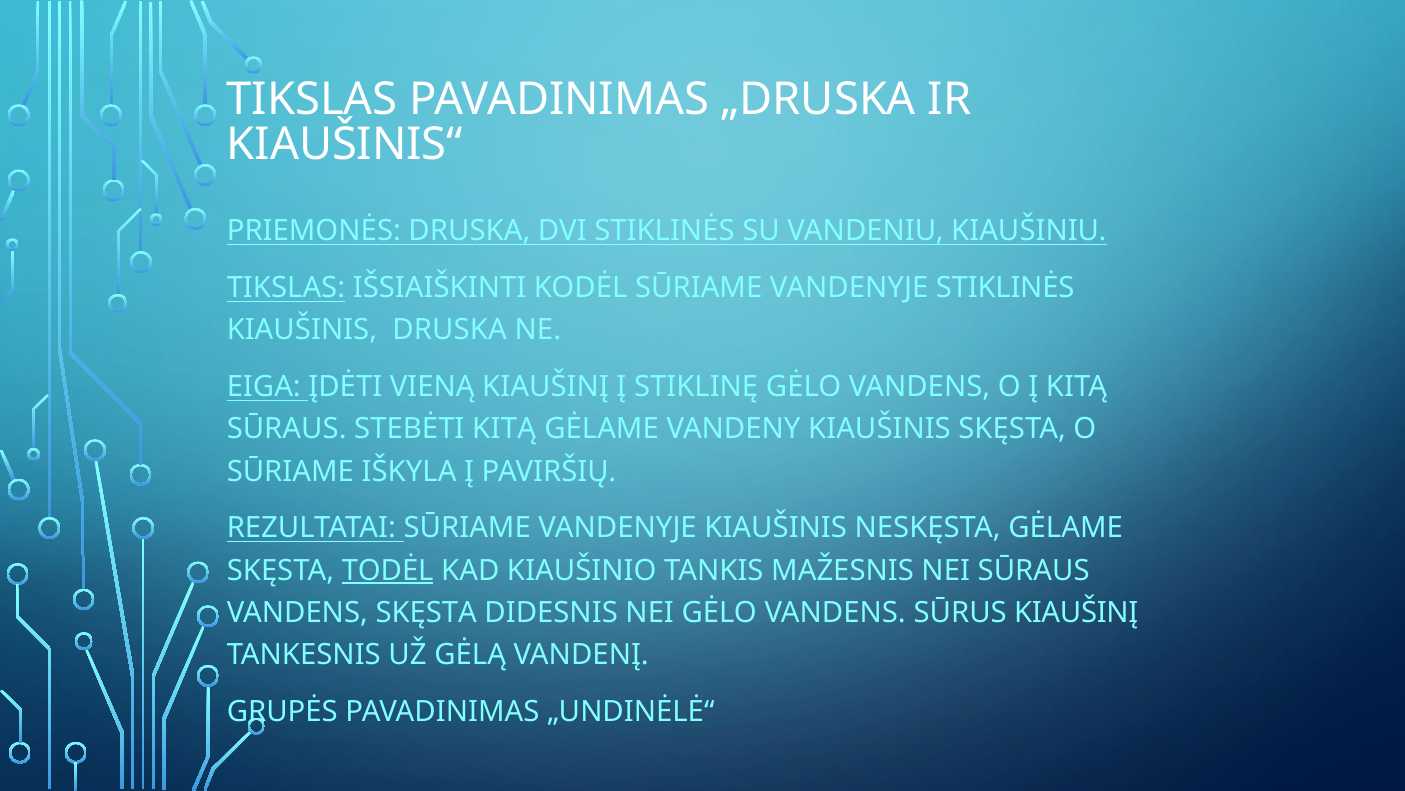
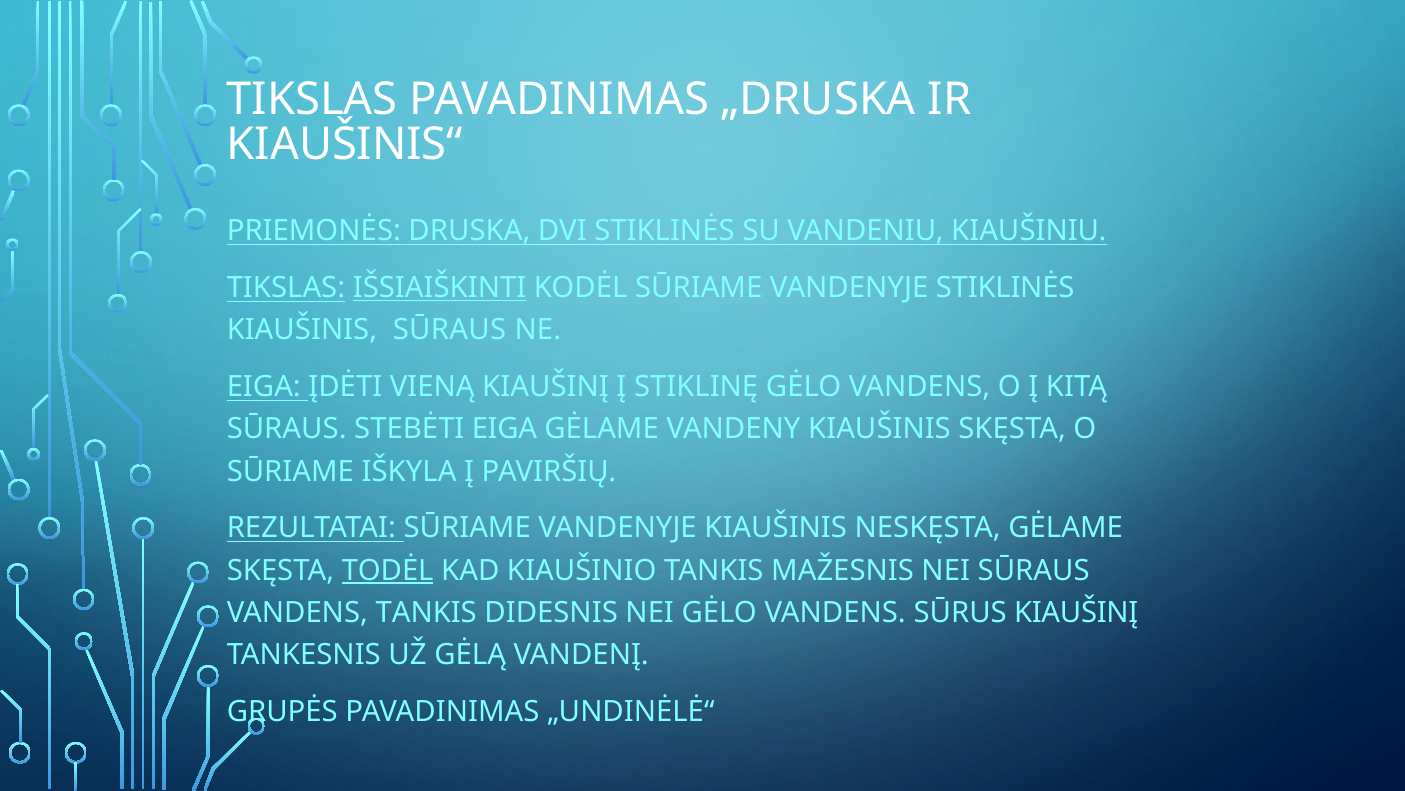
IŠSIAIŠKINTI underline: none -> present (440, 288)
KIAUŠINIS DRUSKA: DRUSKA -> SŪRAUS (450, 330)
STEBĖTI KITĄ: KITĄ -> EIGA (504, 429)
VANDENS SKĘSTA: SKĘSTA -> TANKIS (426, 612)
